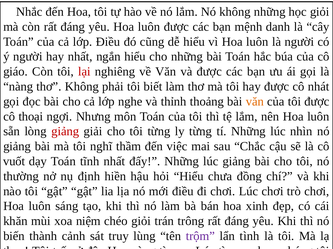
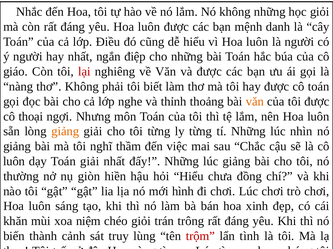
ngắn hiểu: hiểu -> điệp (135, 57)
cô nhát: nhát -> toán (319, 87)
giảng colour: red -> orange (65, 132)
vuốt: vuốt -> luôn (14, 162)
Toán tĩnh: tĩnh -> giải (90, 162)
nụ định: định -> giòn (89, 177)
mới điều: điều -> hình (183, 192)
trộm colour: purple -> red (200, 237)
